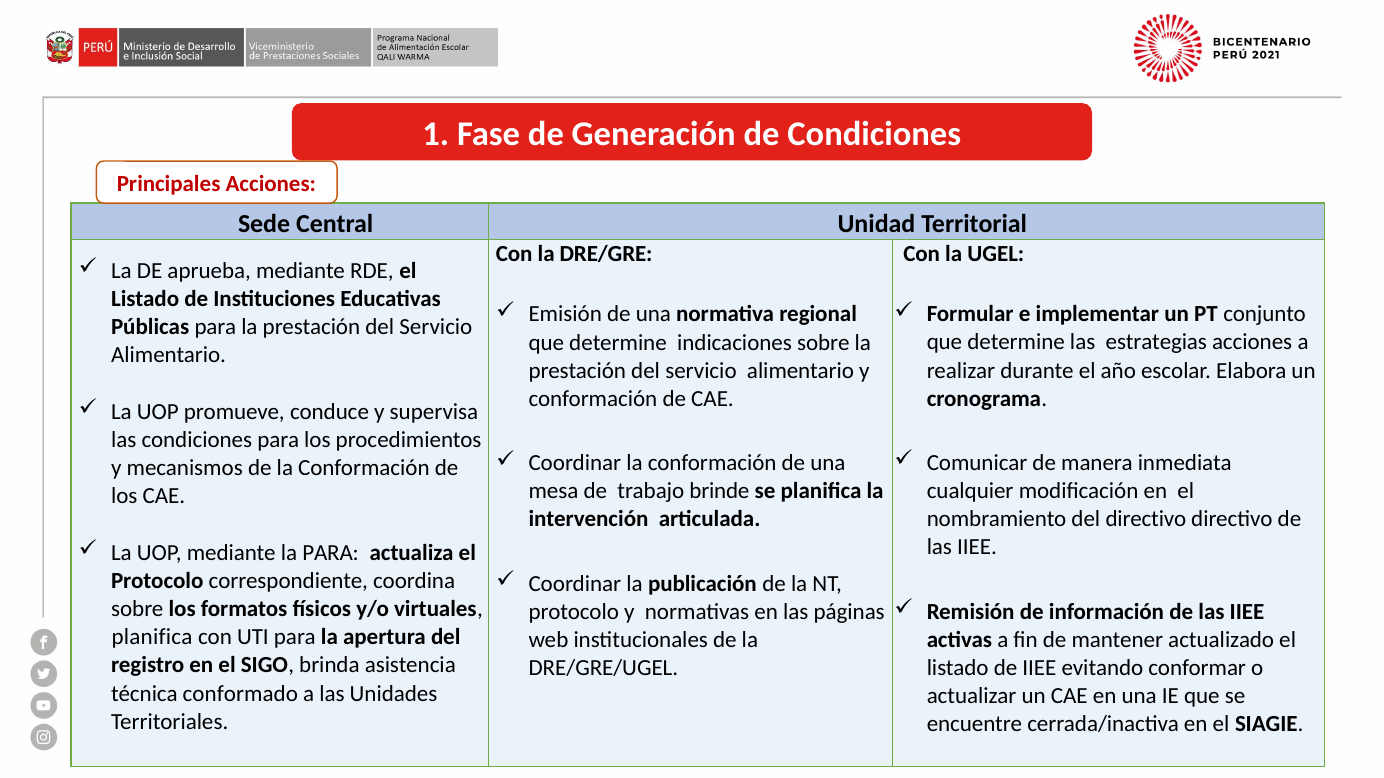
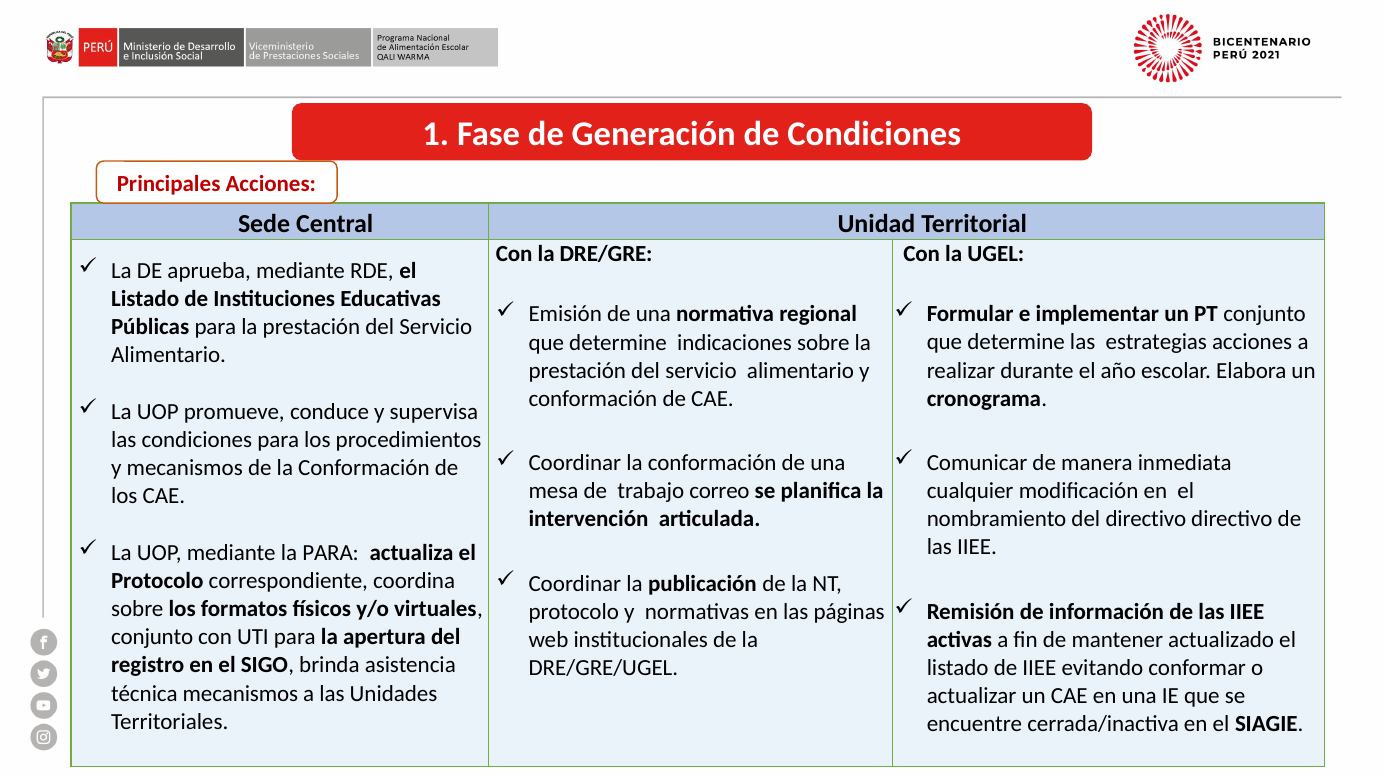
brinde: brinde -> correo (719, 491)
planifica: planifica -> conjunto (152, 637)
técnica conformado: conformado -> mecanismos (240, 694)
